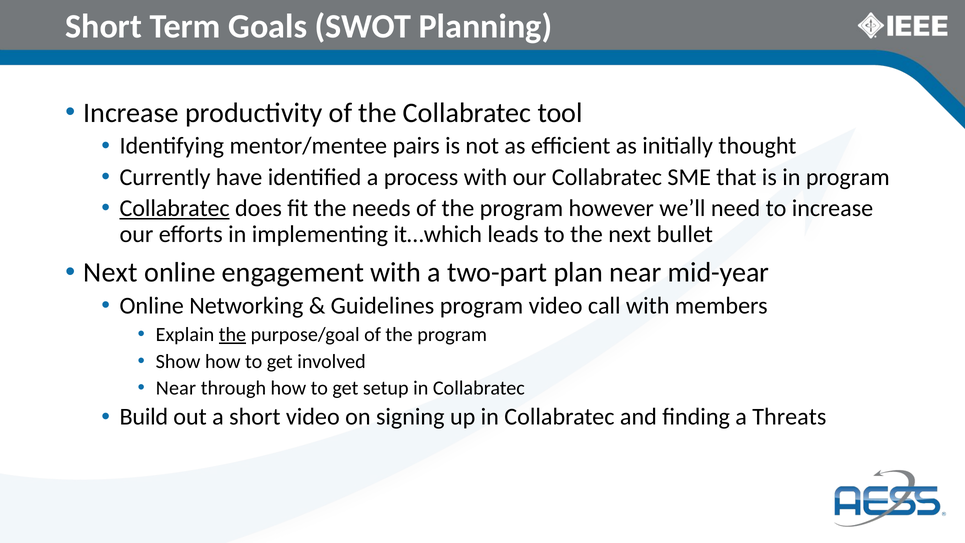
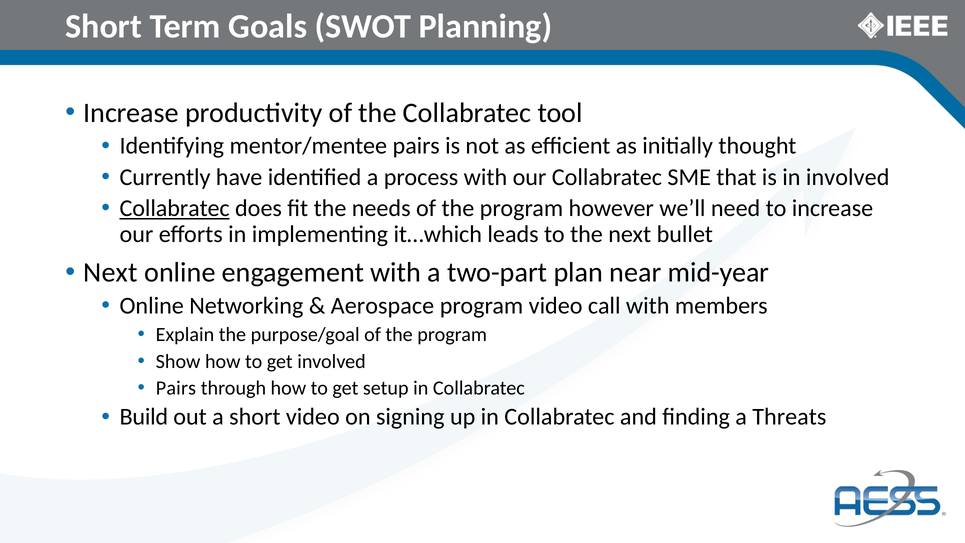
in program: program -> involved (848, 177)
Guidelines: Guidelines -> Aerospace (382, 306)
the underline: present -> none (232, 335)
Near: Near -> Pairs (176, 388)
